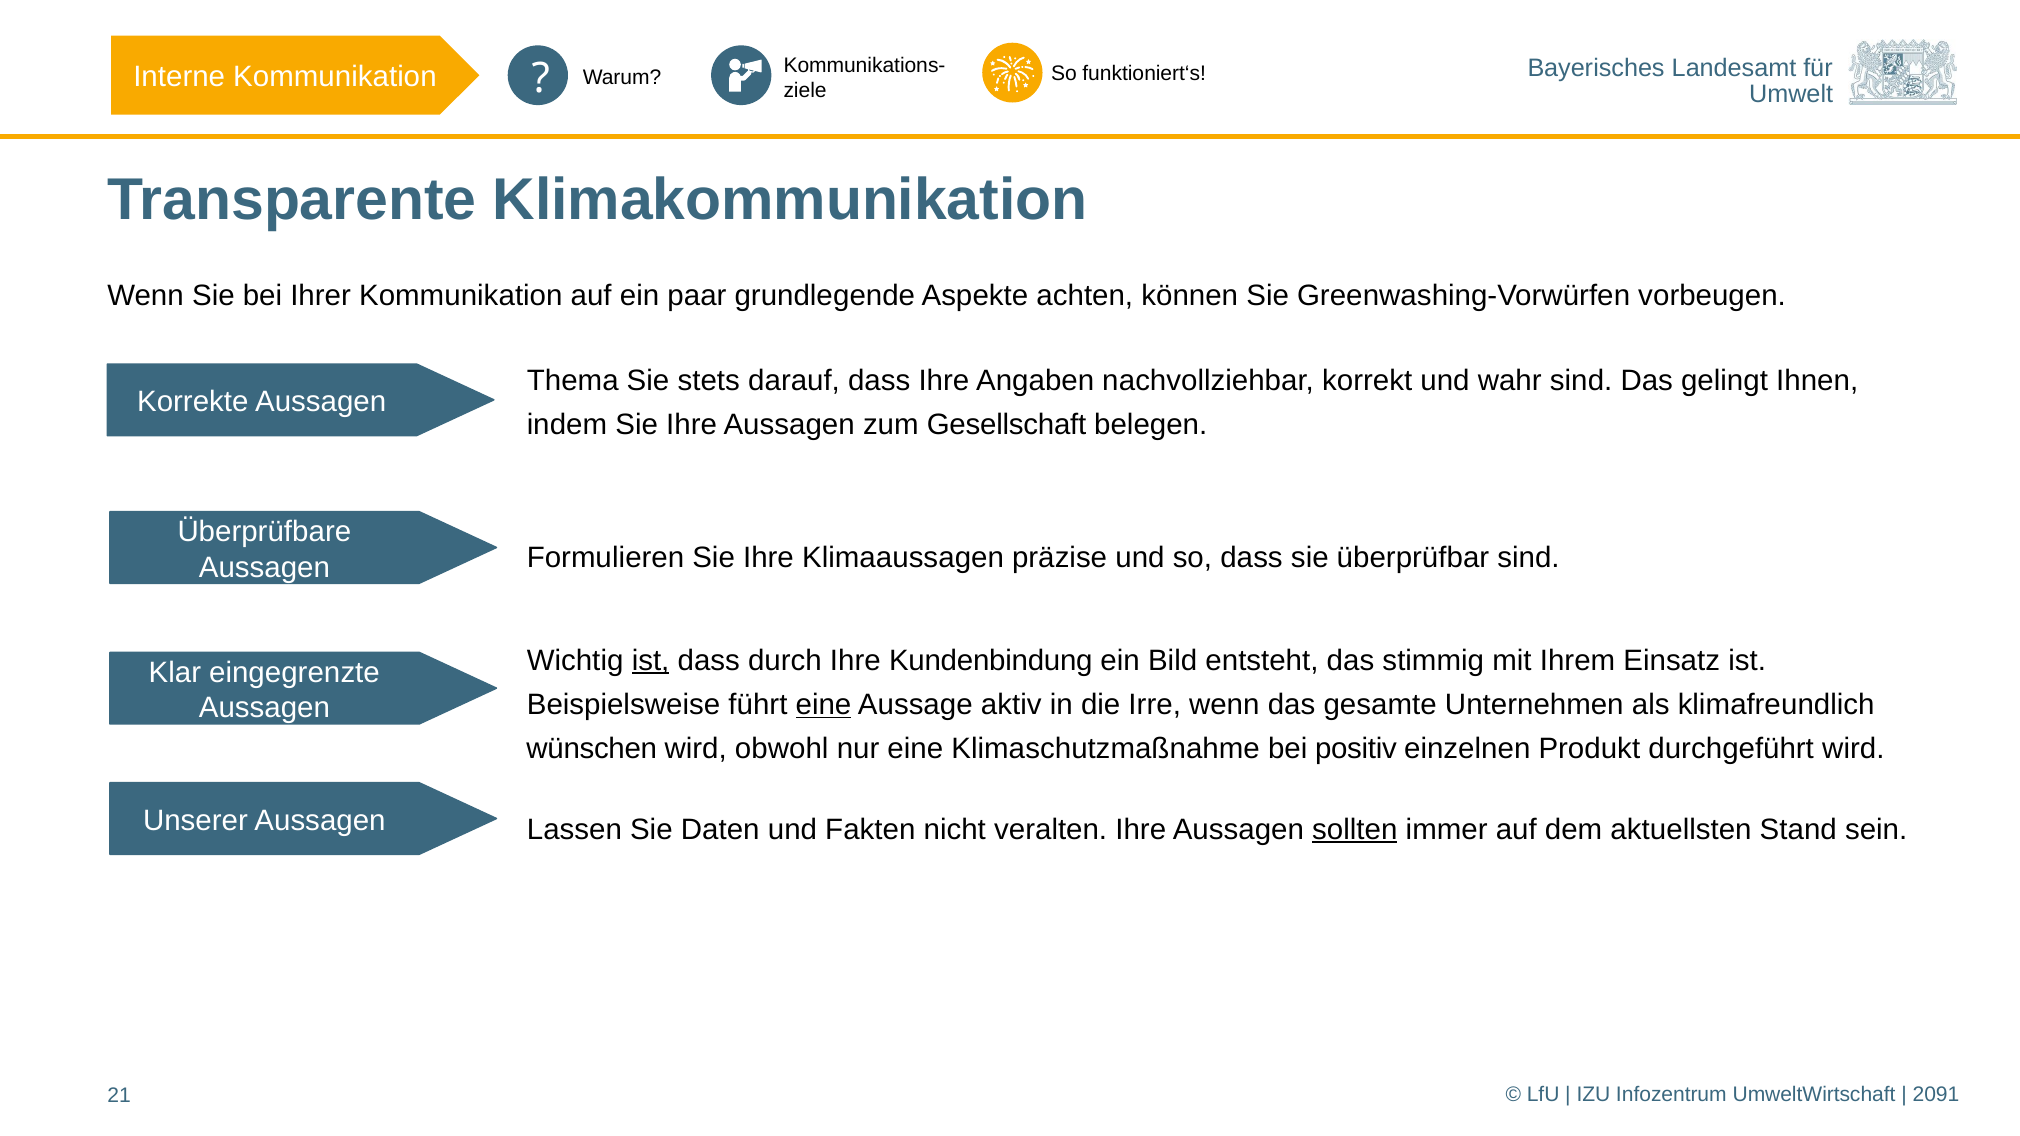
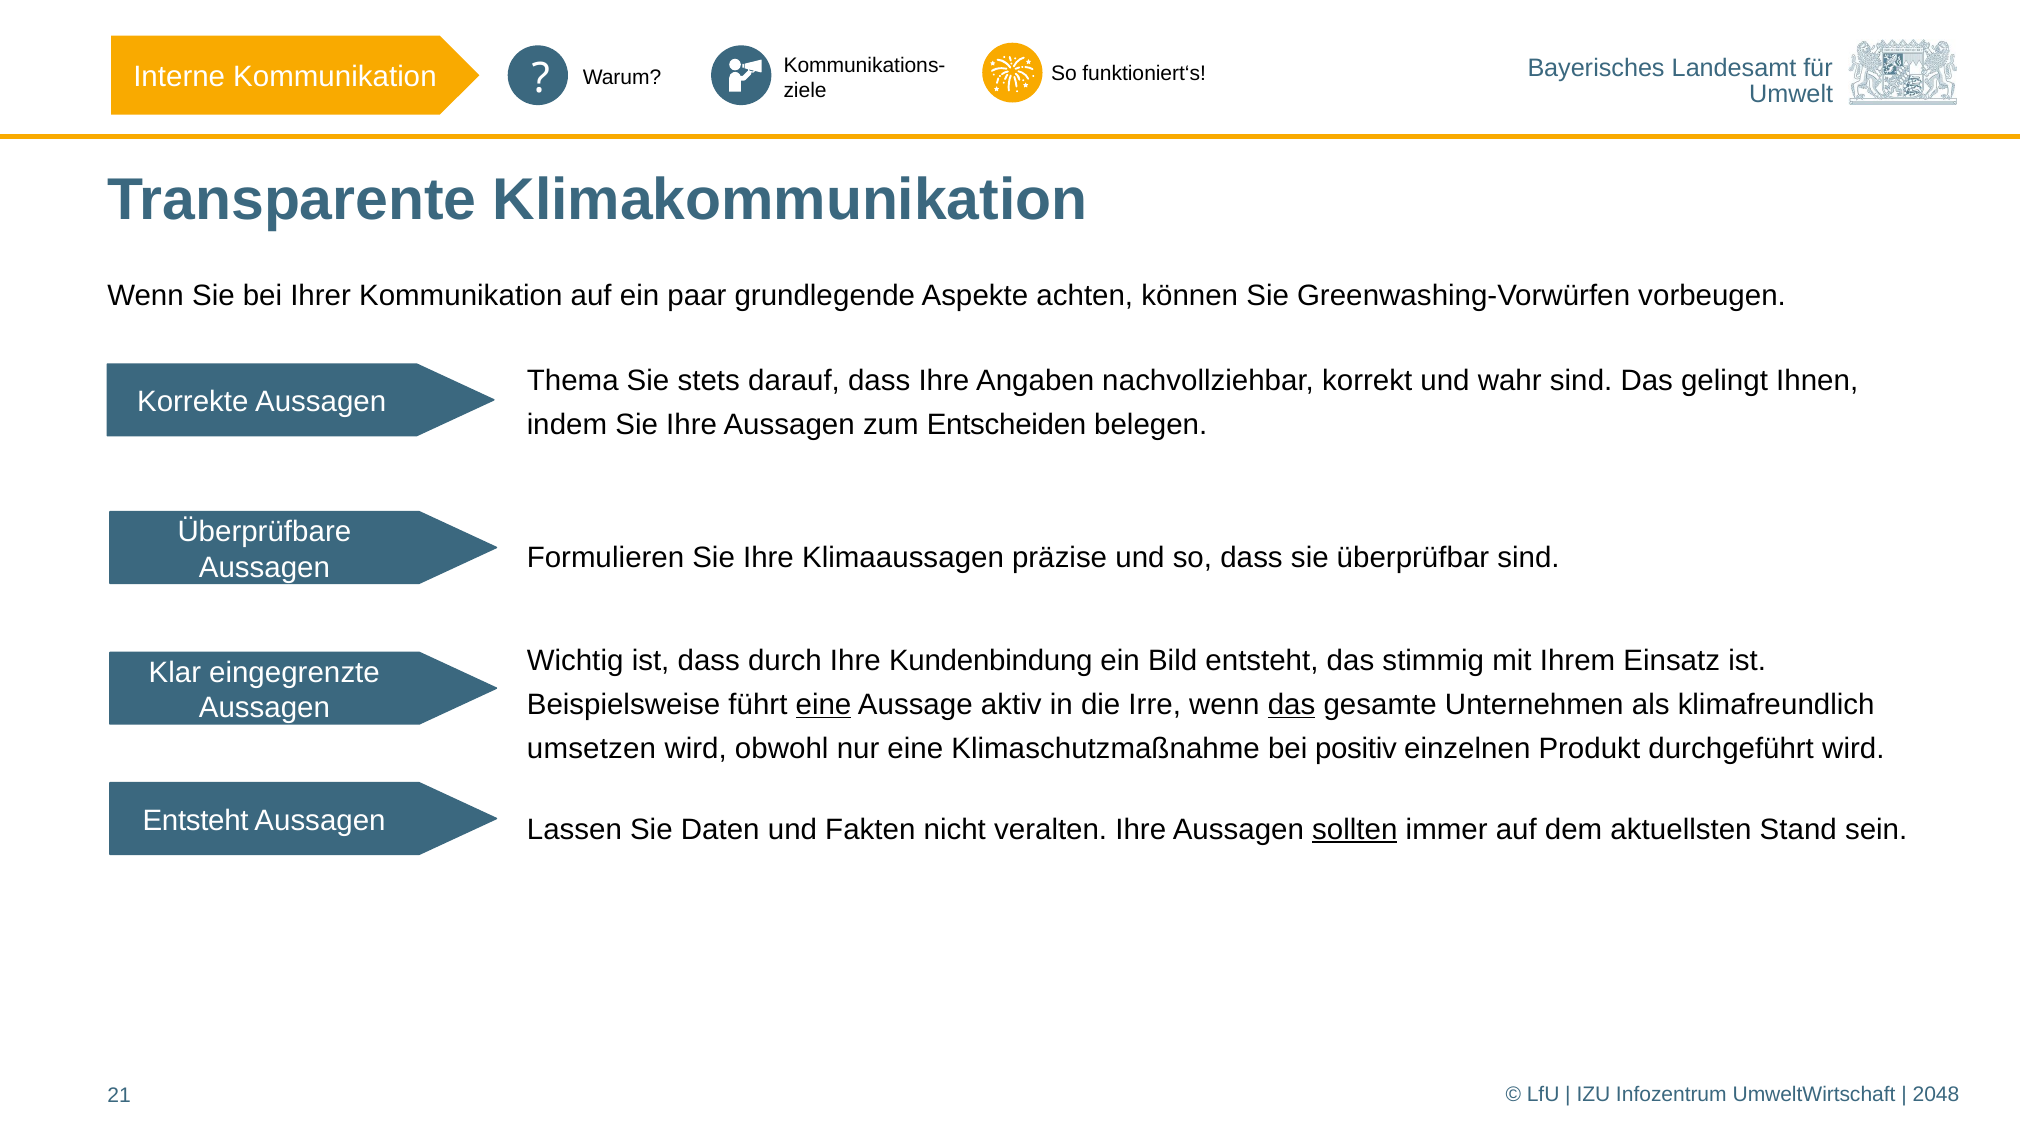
Gesellschaft: Gesellschaft -> Entscheiden (1007, 425)
ist underline: present -> none (651, 661)
das underline: none -> present (1292, 705)
wünschen: wünschen -> umsetzen (592, 749)
Unserer: Unserer -> Entsteht (196, 821)
2091: 2091 -> 2048 (1936, 1095)
